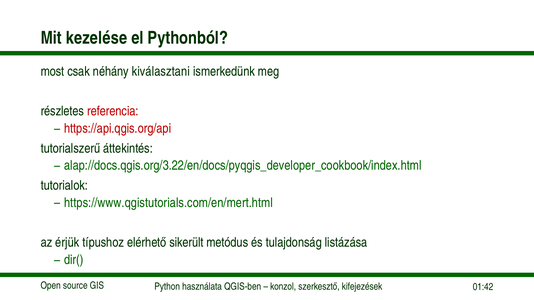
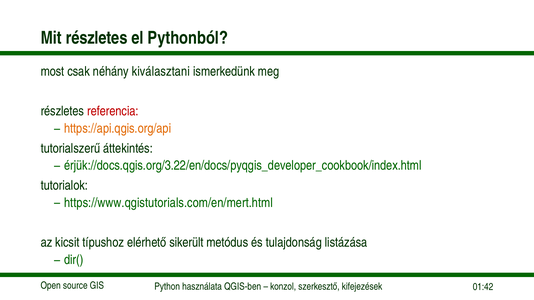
Mit kezelése: kezelése -> részletes (97, 38)
https://api.qgis.org/api colour: red -> orange (118, 129)
alap://docs.qgis.org/3.22/en/docs/pyqgis_developer_cookbook/index.html: alap://docs.qgis.org/3.22/en/docs/pyqgis_developer_cookbook/index.html -> érjük://docs.qgis.org/3.22/en/docs/pyqgis_developer_cookbook/index.html (243, 166)
érjük: érjük -> kicsit (67, 243)
